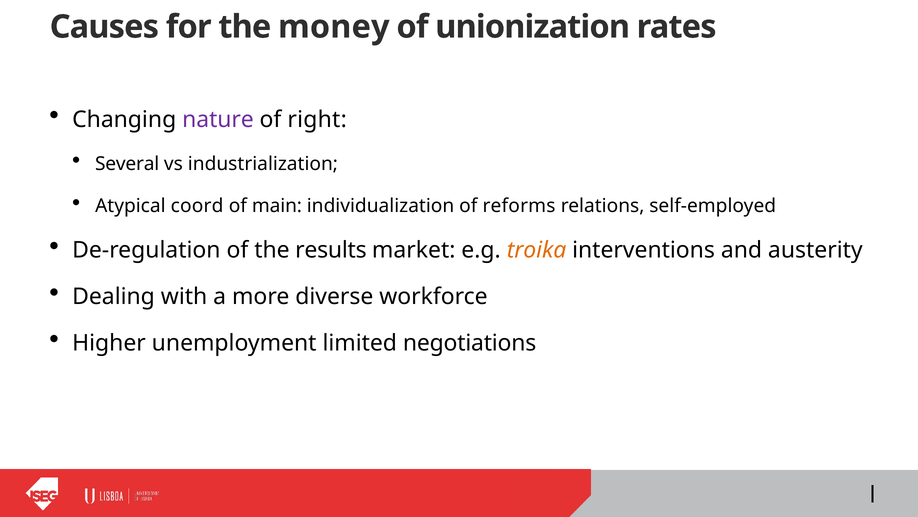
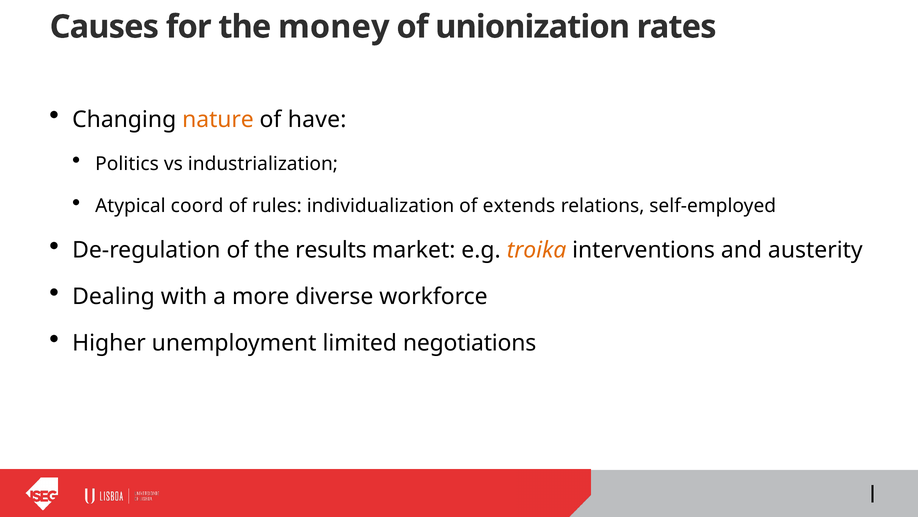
nature colour: purple -> orange (218, 119)
right: right -> have (317, 119)
Several: Several -> Politics (127, 164)
main: main -> rules (277, 206)
reforms: reforms -> extends (519, 206)
